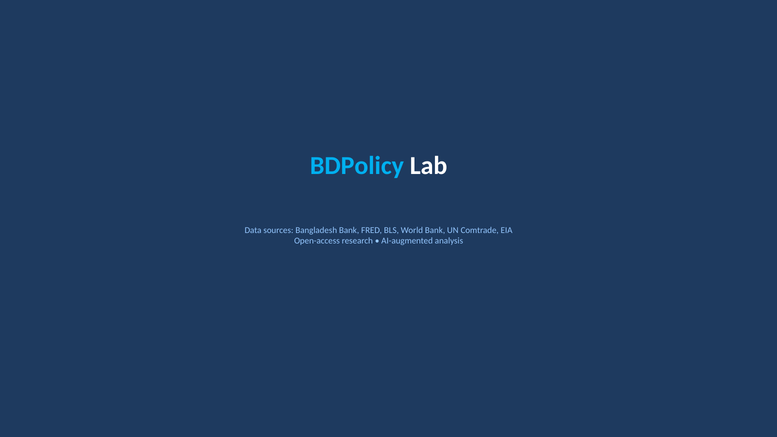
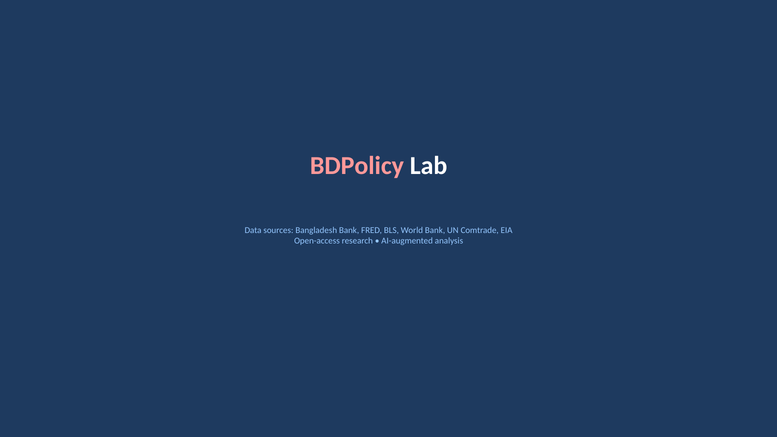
BDPolicy colour: light blue -> pink (357, 166)
